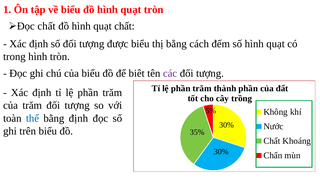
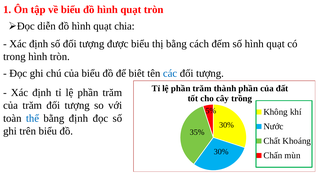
Đọc chất: chất -> diễn (47, 26)
quạt chất: chất -> chia (124, 26)
các colour: purple -> blue (170, 73)
